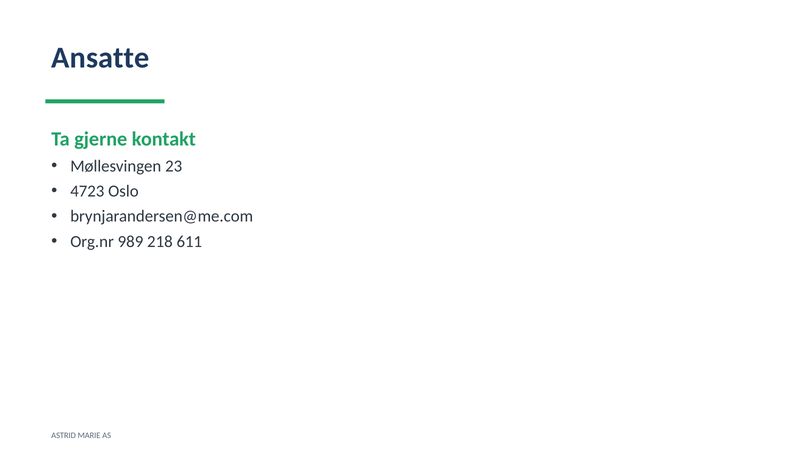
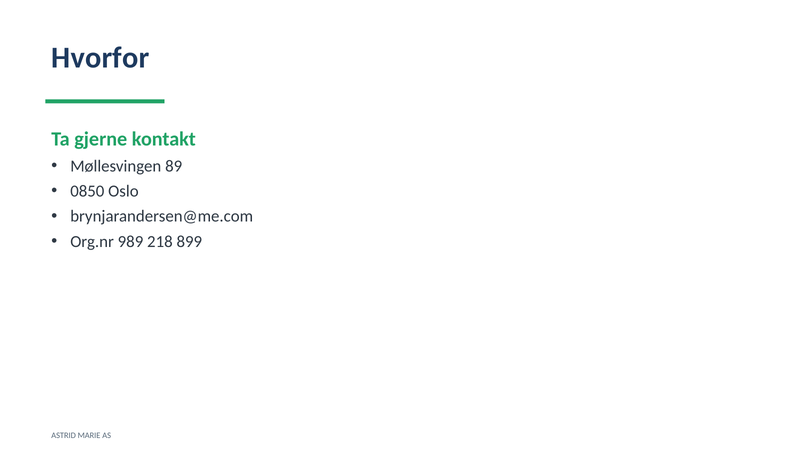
Ansatte: Ansatte -> Hvorfor (100, 58)
23: 23 -> 89 (174, 166)
4723: 4723 -> 0850 (87, 191)
611: 611 -> 899 (189, 242)
